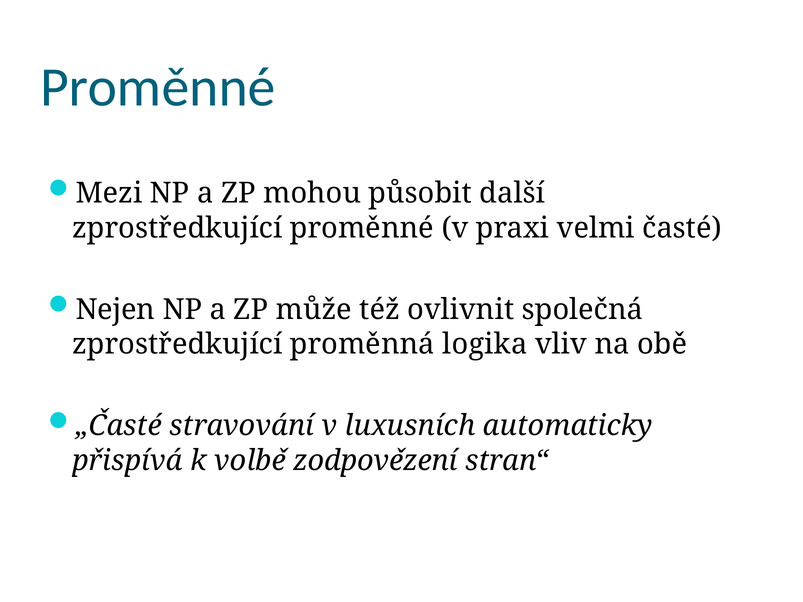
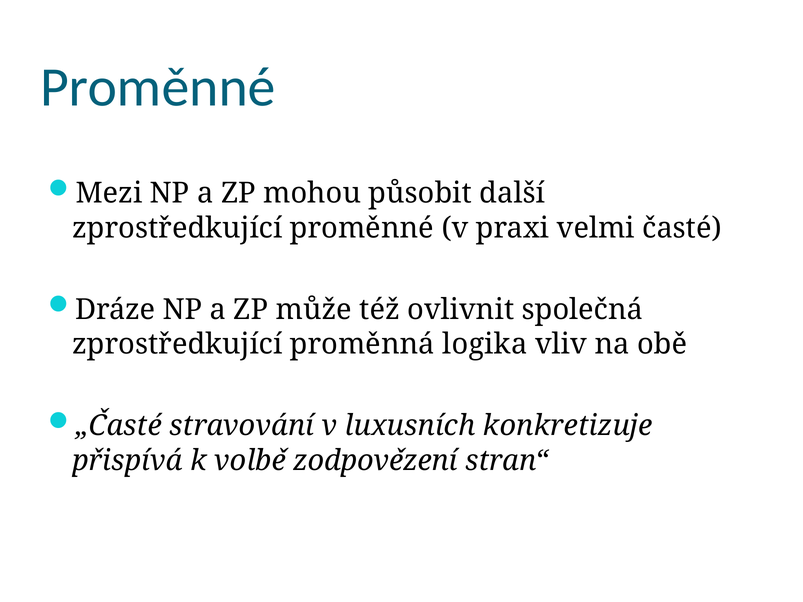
Nejen: Nejen -> Dráze (115, 310)
automaticky: automaticky -> konkretizuje (568, 426)
